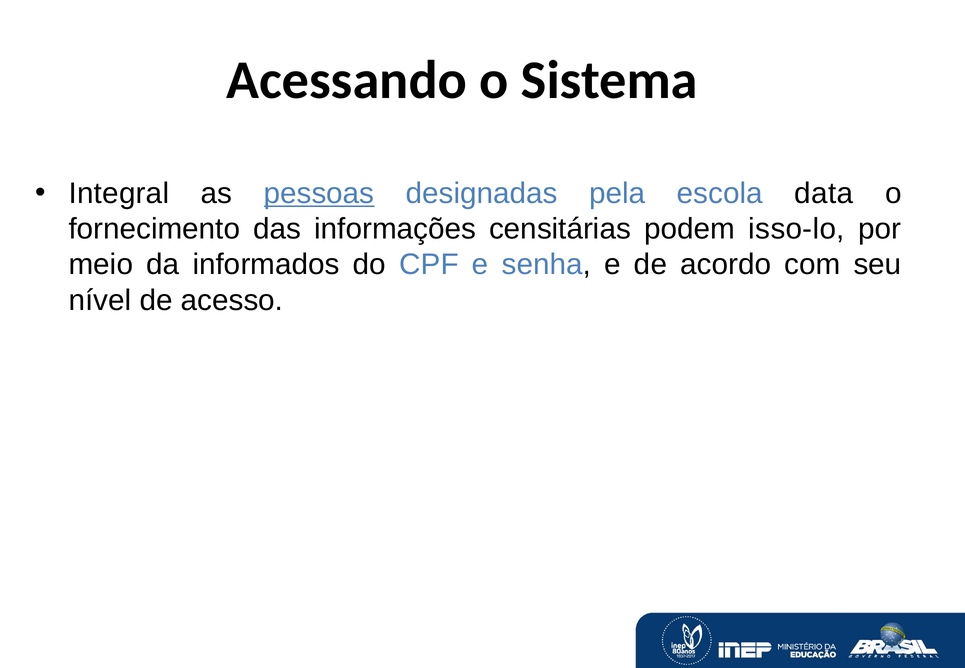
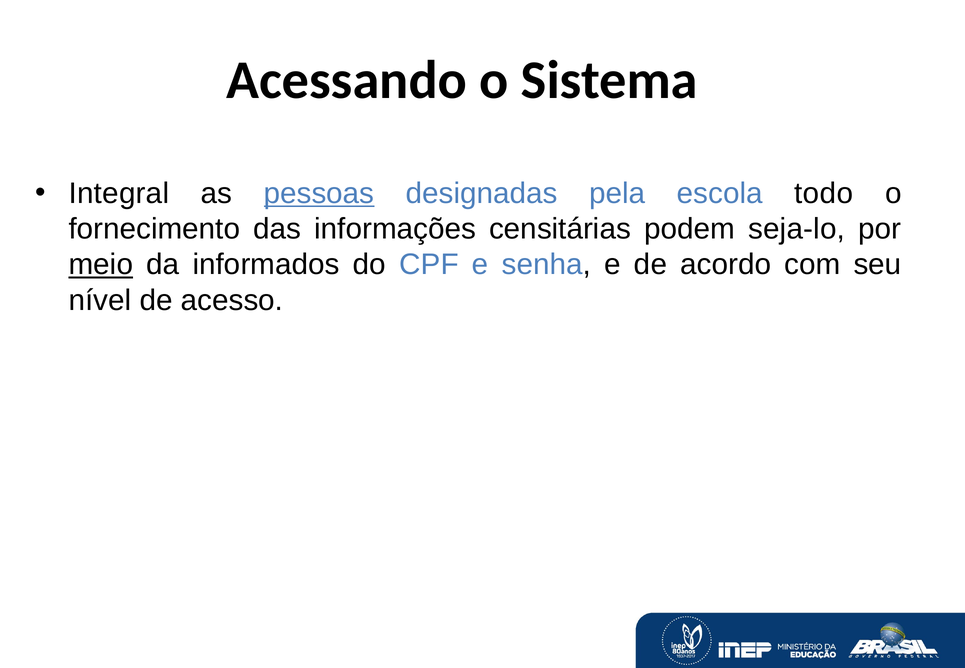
data: data -> todo (824, 193)
isso-lo: isso-lo -> seja-lo (797, 229)
meio underline: none -> present (101, 265)
